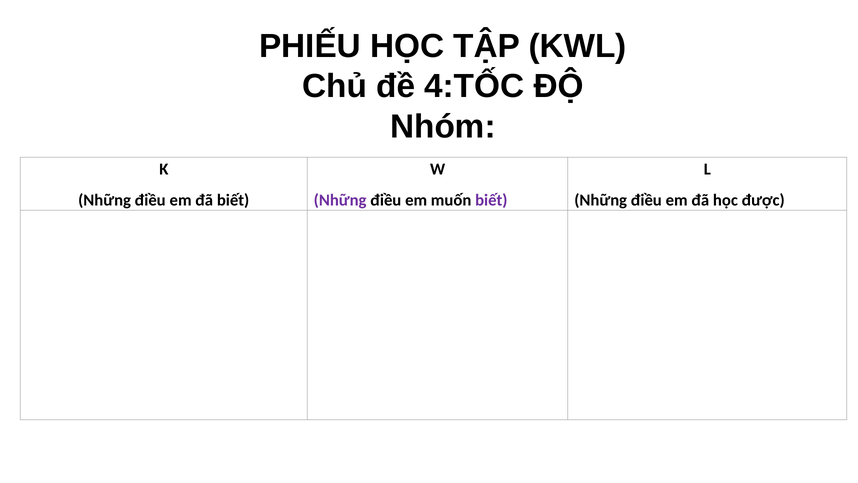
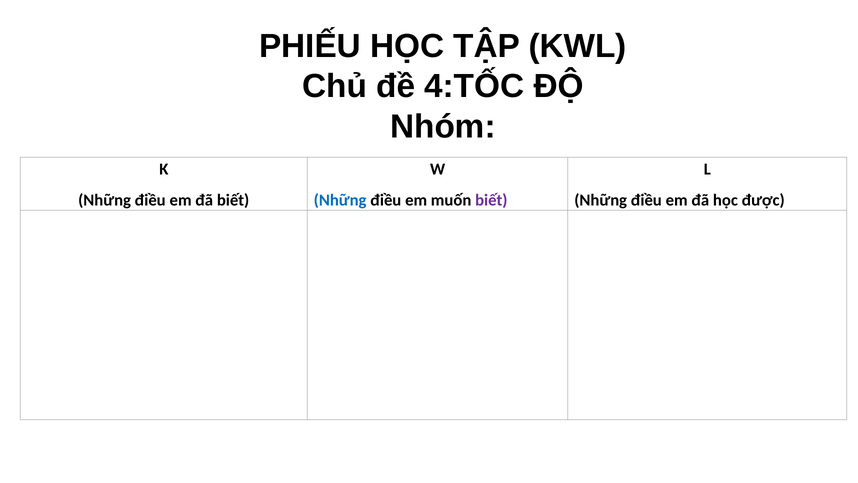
Những colour: purple -> blue (340, 200)
